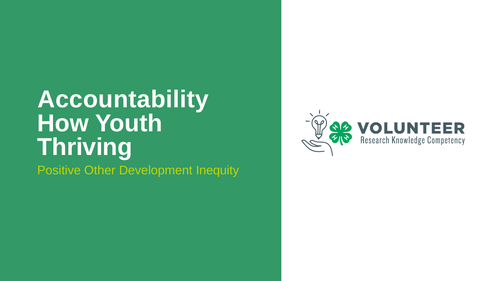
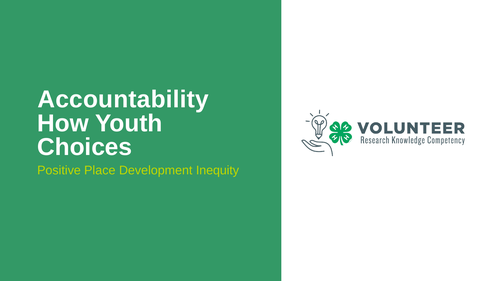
Thriving: Thriving -> Choices (85, 147)
Other: Other -> Place (100, 170)
